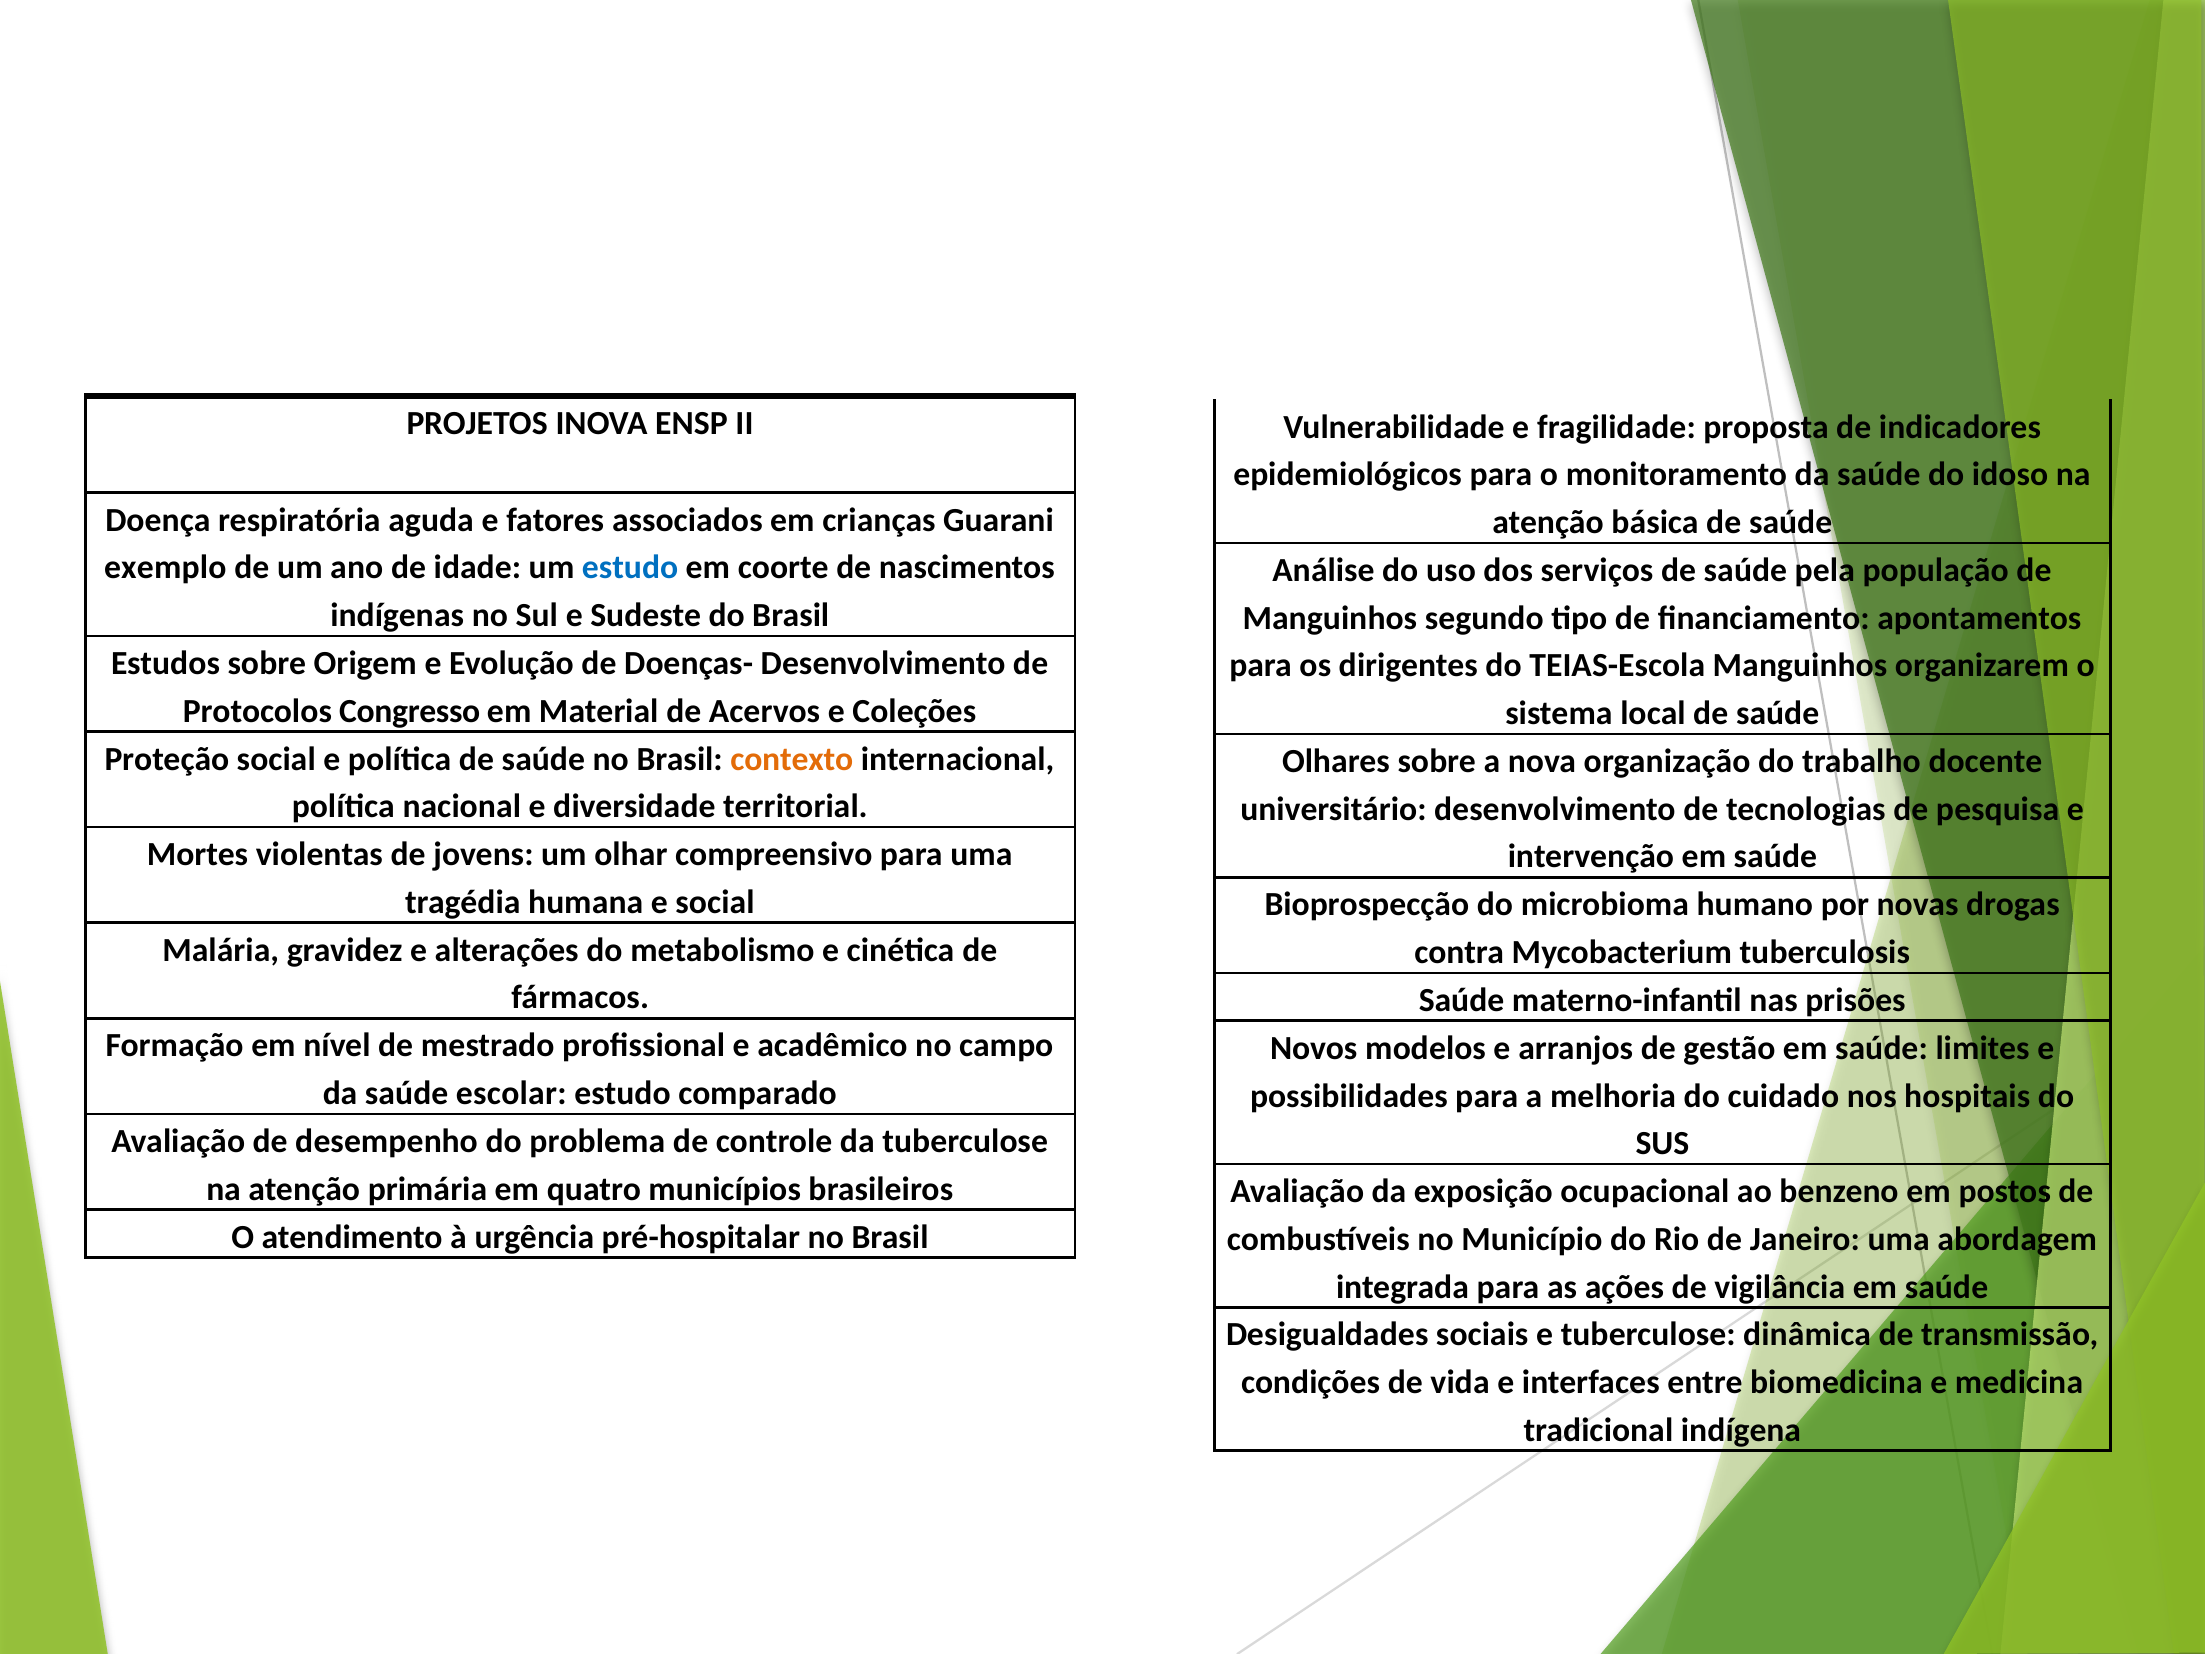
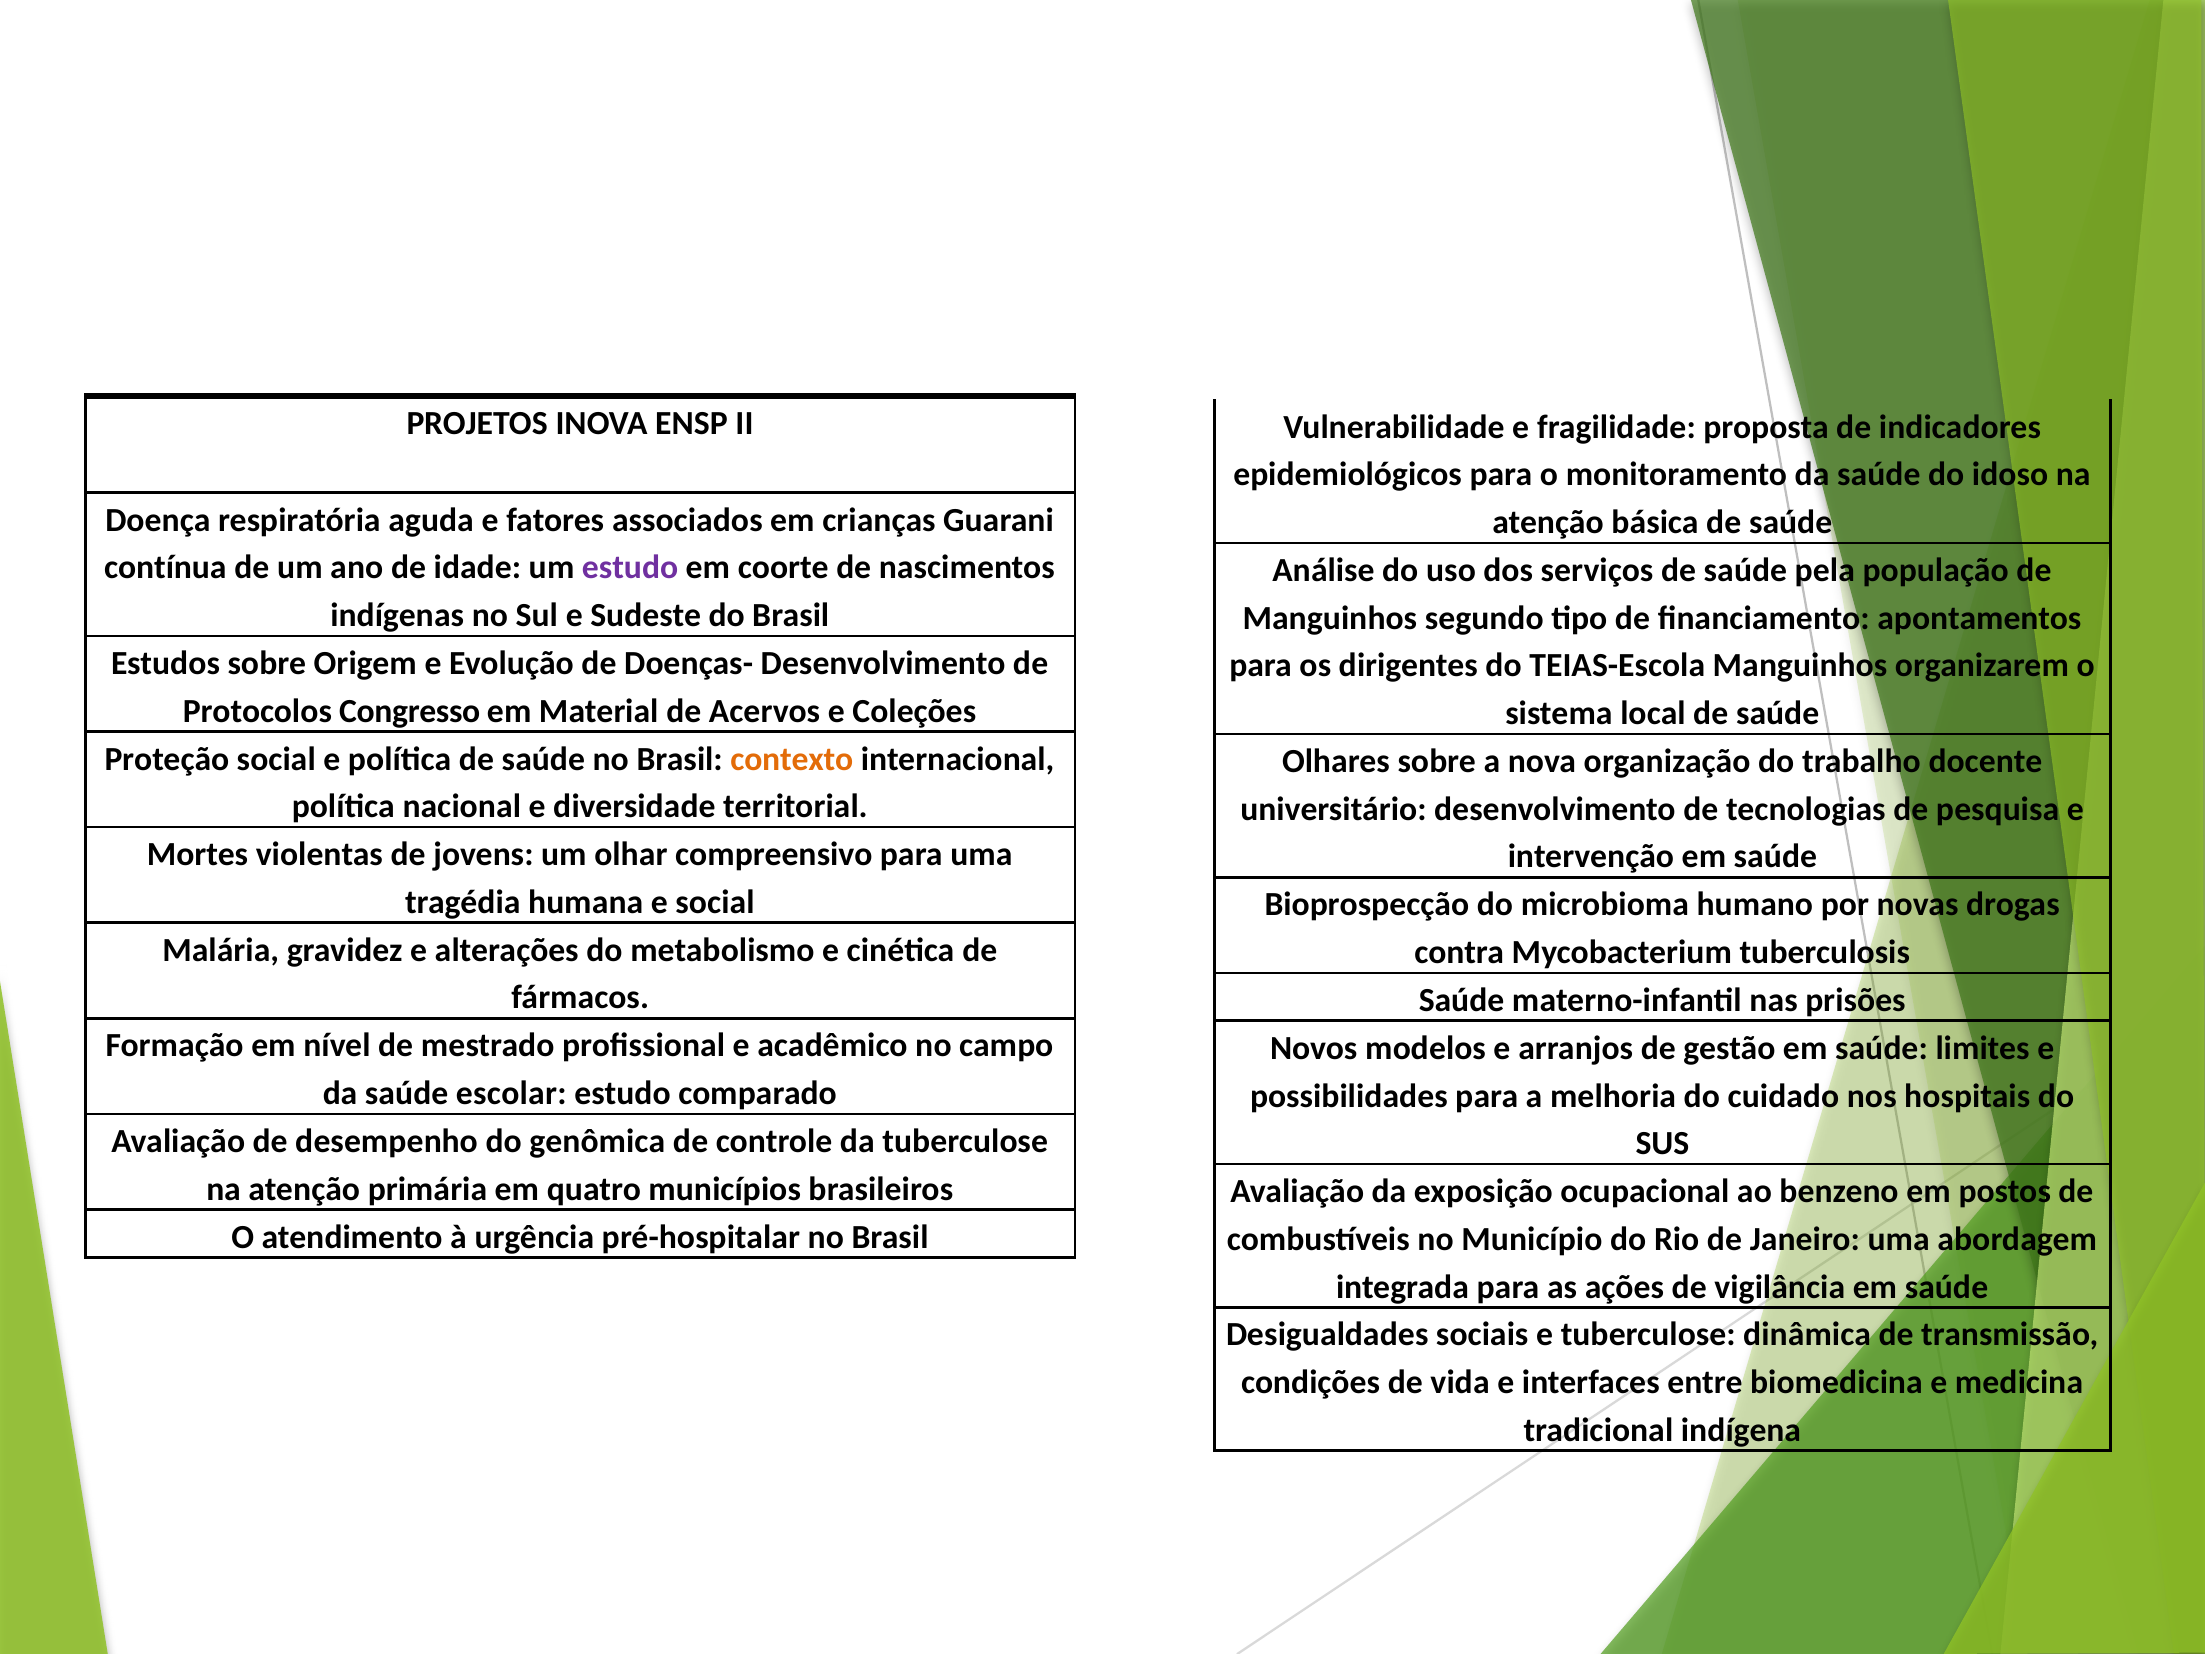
exemplo: exemplo -> contínua (165, 568)
estudo colour: blue -> purple (630, 568)
problema: problema -> genômica (597, 1141)
